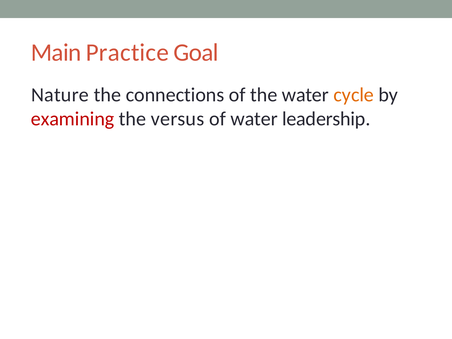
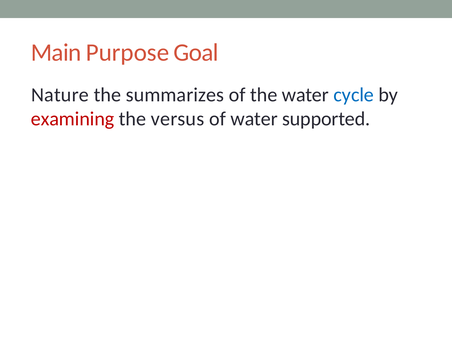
Practice: Practice -> Purpose (127, 53)
connections: connections -> summarizes (175, 95)
cycle colour: orange -> blue (354, 95)
leadership: leadership -> supported (326, 119)
